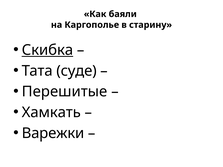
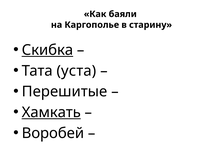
суде: суде -> уста (76, 71)
Хамкать underline: none -> present (51, 113)
Варежки: Варежки -> Воробей (53, 133)
